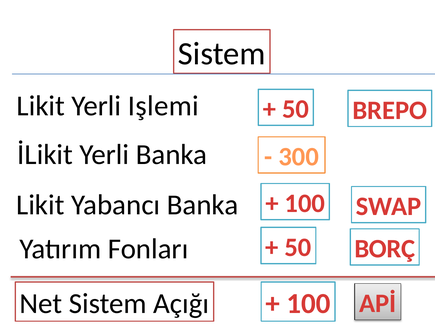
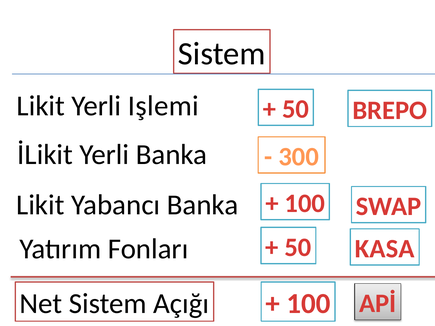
BORÇ: BORÇ -> KASA (385, 249)
